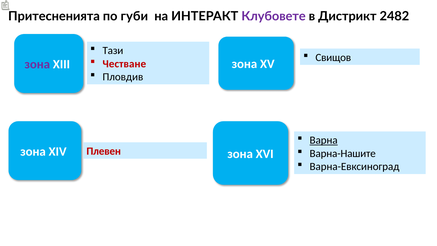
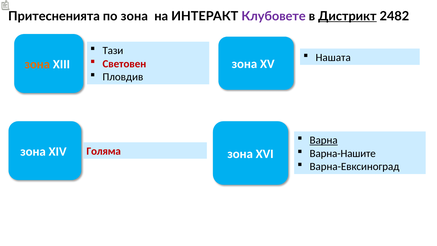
по губи: губи -> зона (134, 16)
Дистрикт underline: none -> present (347, 16)
Свищов: Свищов -> Нашата (333, 57)
Честване: Честване -> Световен (124, 64)
зона colour: purple -> orange (37, 64)
Плевен: Плевен -> Голяма (104, 151)
